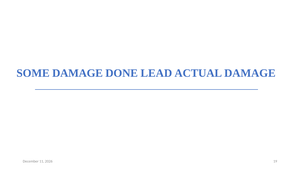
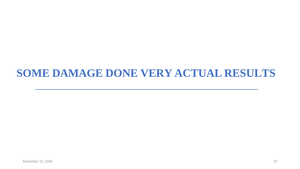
LEAD: LEAD -> VERY (156, 73)
ACTUAL DAMAGE: DAMAGE -> RESULTS (250, 73)
